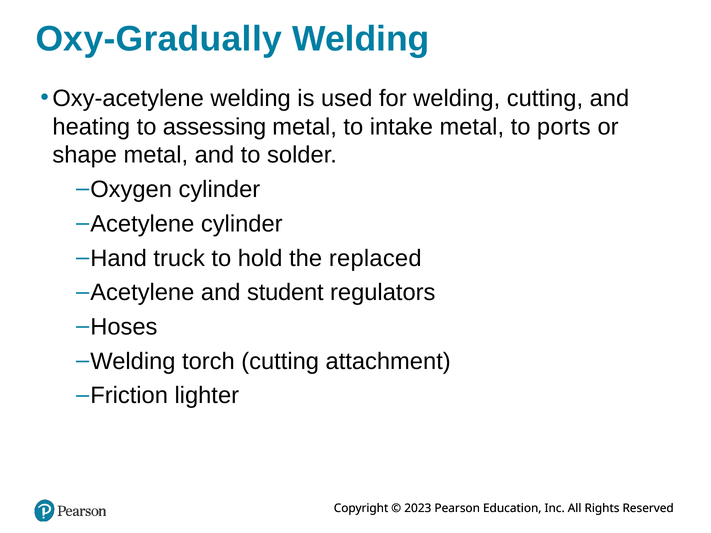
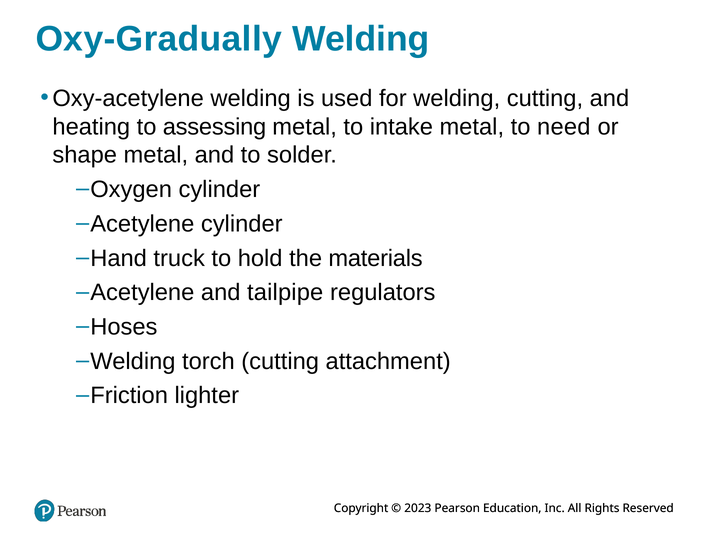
ports: ports -> need (564, 127)
replaced: replaced -> materials (376, 258)
student: student -> tailpipe (285, 293)
